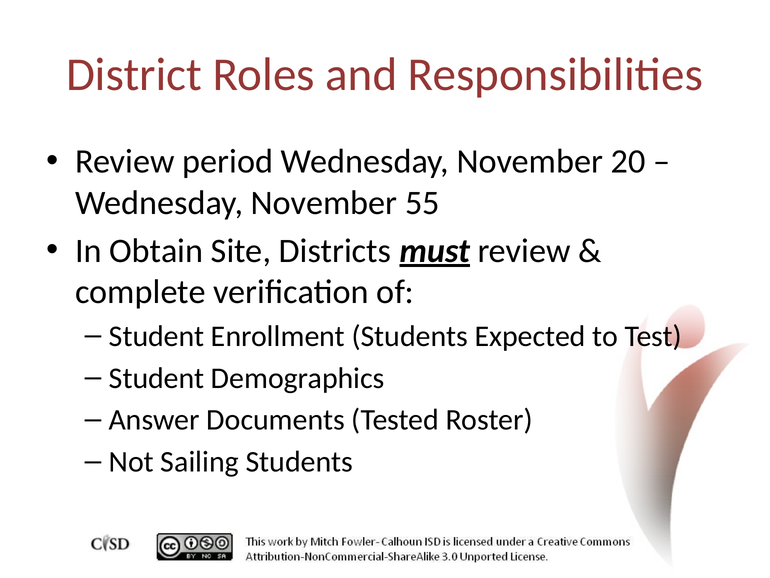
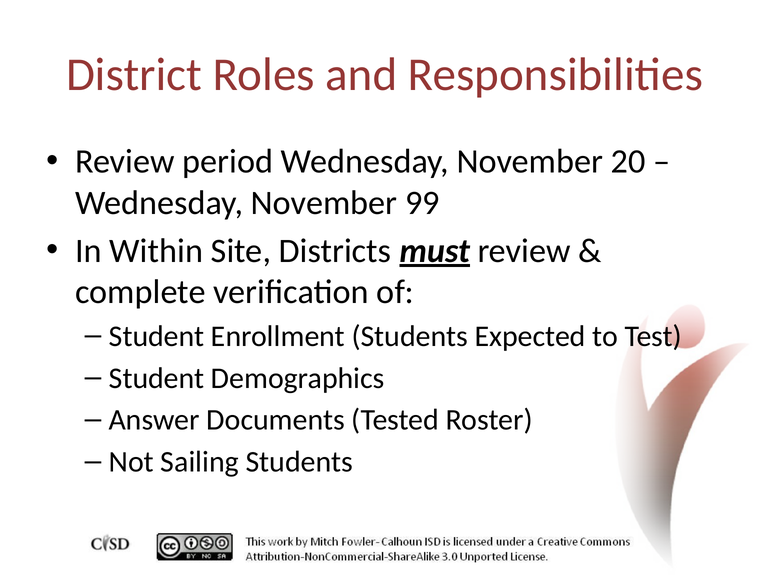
55: 55 -> 99 (422, 203)
Obtain: Obtain -> Within (156, 251)
